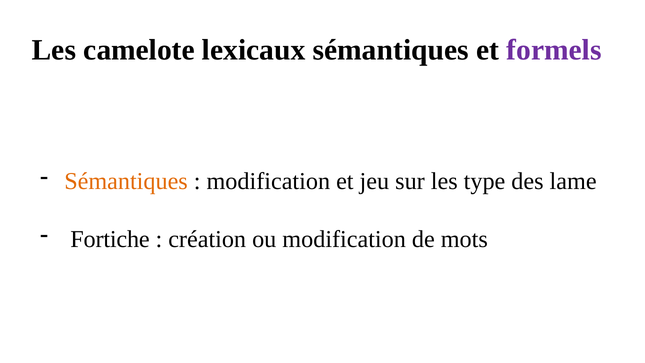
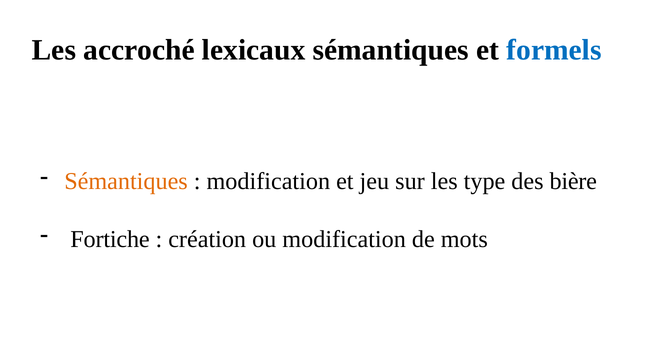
camelote: camelote -> accroché (139, 50)
formels colour: purple -> blue (554, 50)
lame: lame -> bière (573, 181)
